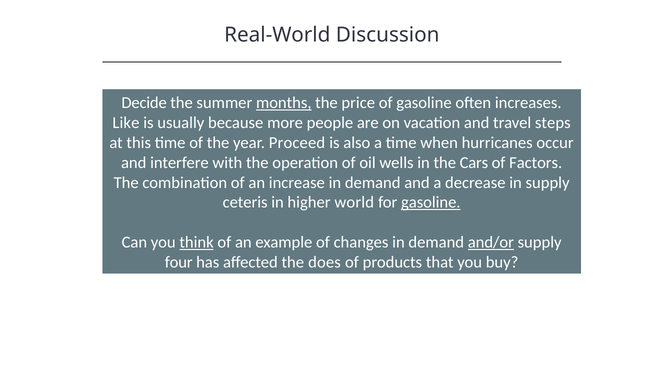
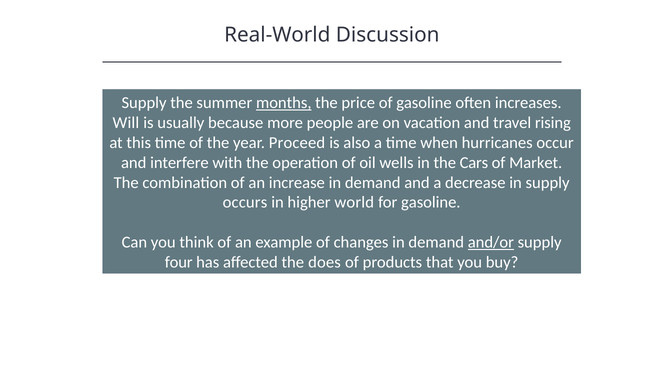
Decide: Decide -> Supply (144, 103)
Like: Like -> Will (126, 123)
steps: steps -> rising (553, 123)
Factors: Factors -> Market (536, 162)
ceteris: ceteris -> occurs (245, 202)
gasoline underline: present -> none (431, 202)
think underline: present -> none (197, 242)
